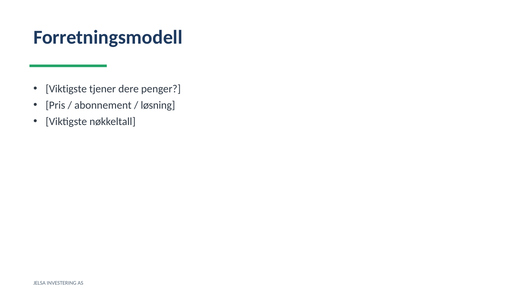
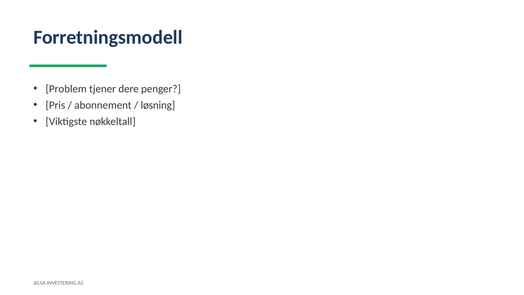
Viktigste: Viktigste -> Problem (66, 89)
